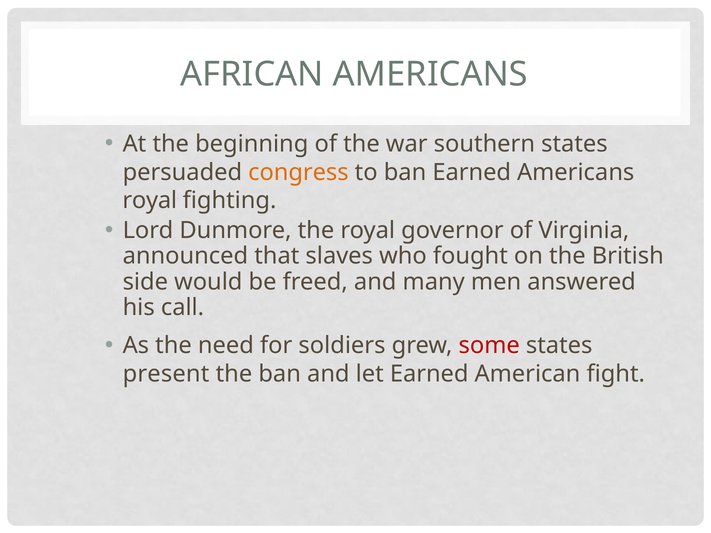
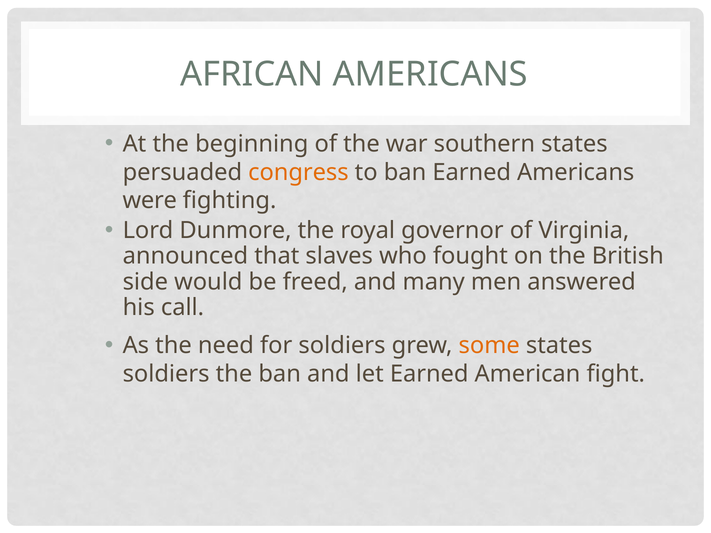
royal: royal -> were (150, 201)
some colour: red -> orange (489, 346)
present: present -> soldiers (166, 374)
